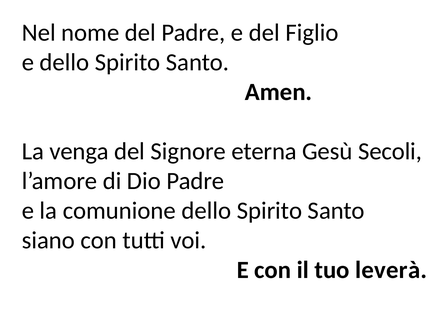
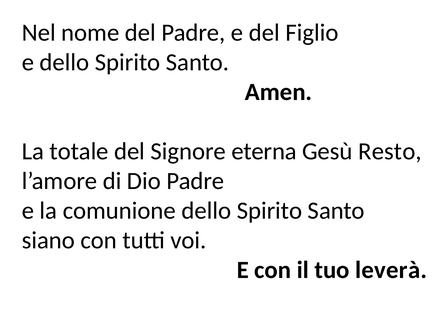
venga: venga -> totale (79, 152)
Secoli: Secoli -> Resto (390, 152)
